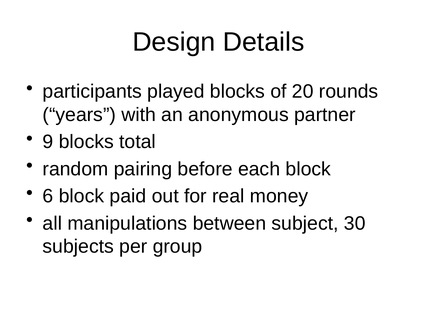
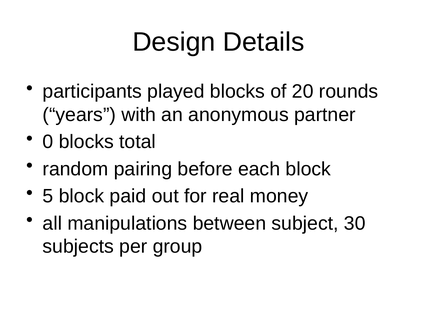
9: 9 -> 0 (48, 142)
6: 6 -> 5 (48, 197)
